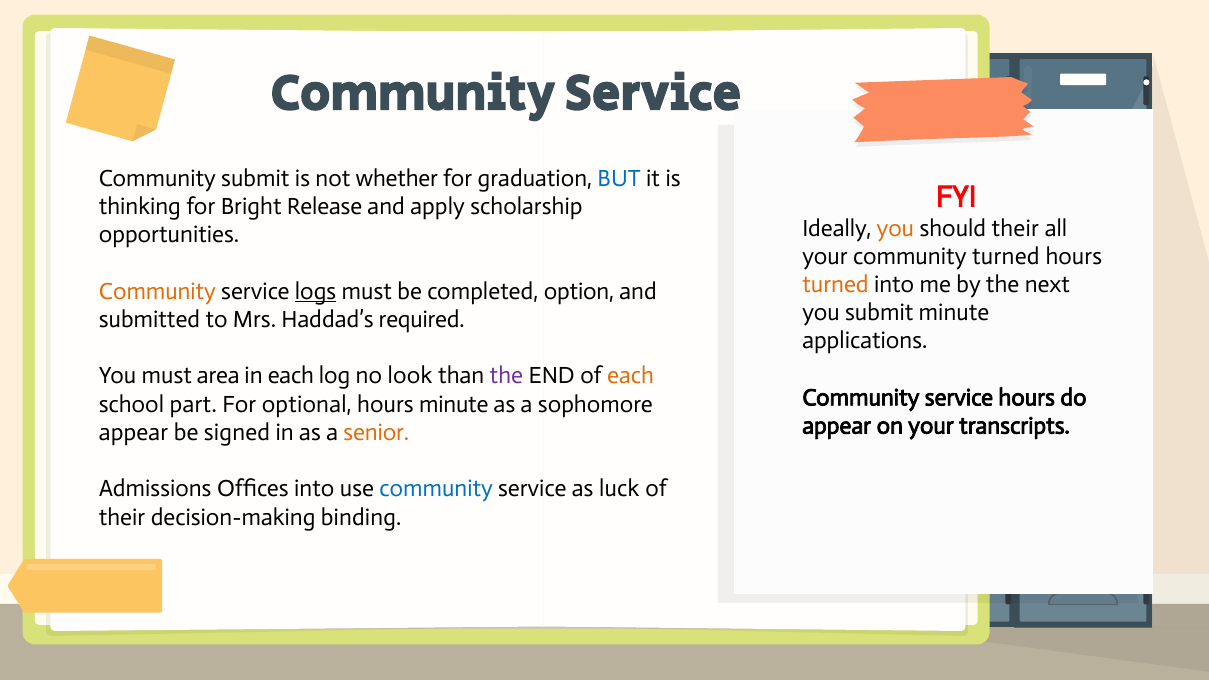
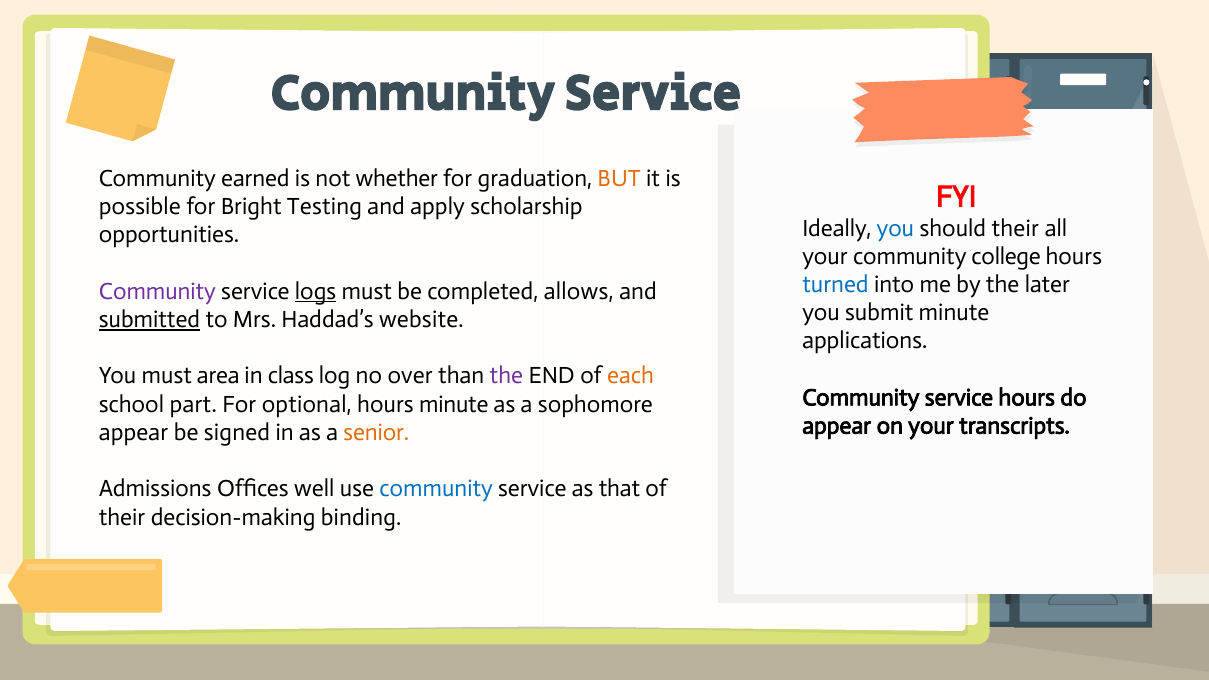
Community submit: submit -> earned (255, 179)
BUT colour: blue -> orange (619, 179)
thinking: thinking -> possible (140, 207)
Release: Release -> Testing (324, 207)
you colour: orange -> blue (895, 228)
community turned: turned -> college (1006, 257)
turned colour: orange -> blue (835, 285)
next: next -> later (1047, 285)
Community colour: orange -> purple (157, 292)
option: option -> allows (579, 292)
submitted underline: none -> present (149, 320)
required: required -> website (421, 320)
in each: each -> class (291, 376)
look: look -> over (410, 376)
Offices into: into -> well (314, 489)
luck: luck -> that (619, 489)
